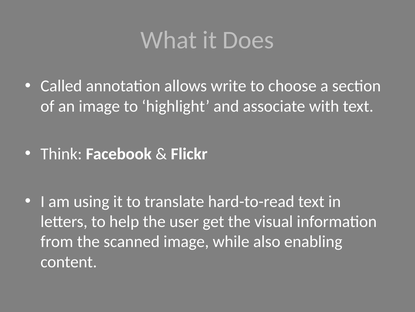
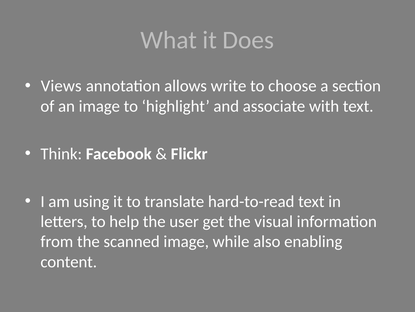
Called: Called -> Views (61, 86)
